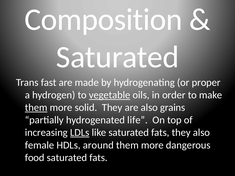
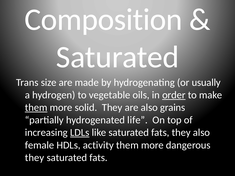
fast: fast -> size (49, 83)
proper: proper -> usually (206, 83)
vegetable underline: present -> none (110, 95)
order underline: none -> present (174, 95)
around: around -> activity (98, 145)
food: food -> they (35, 158)
